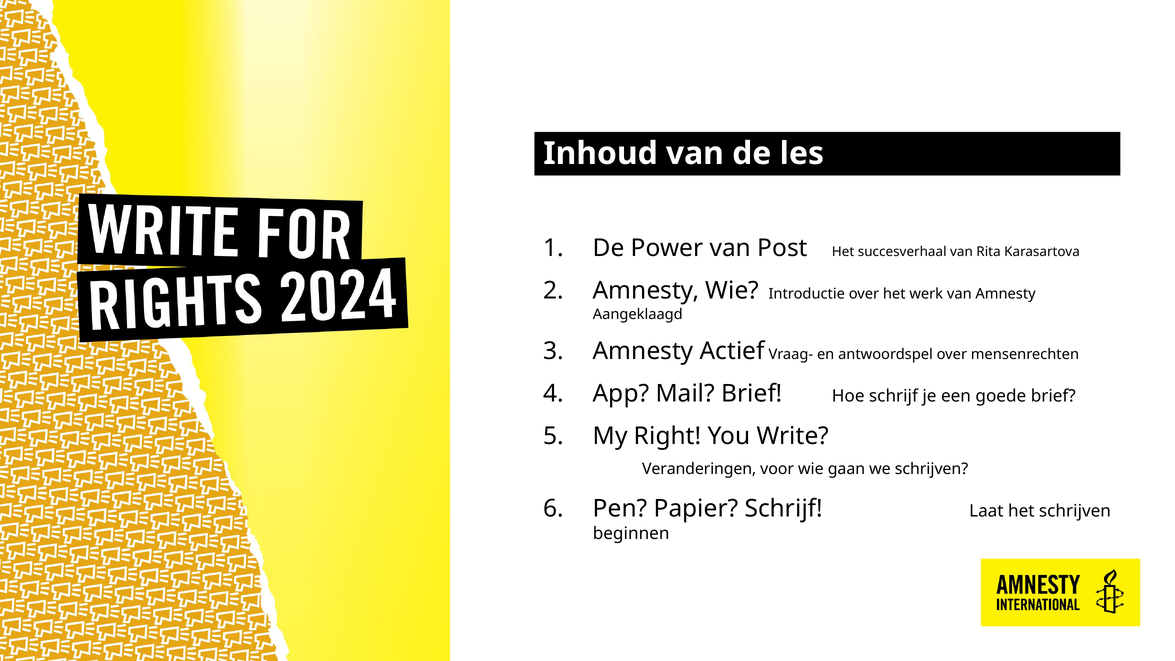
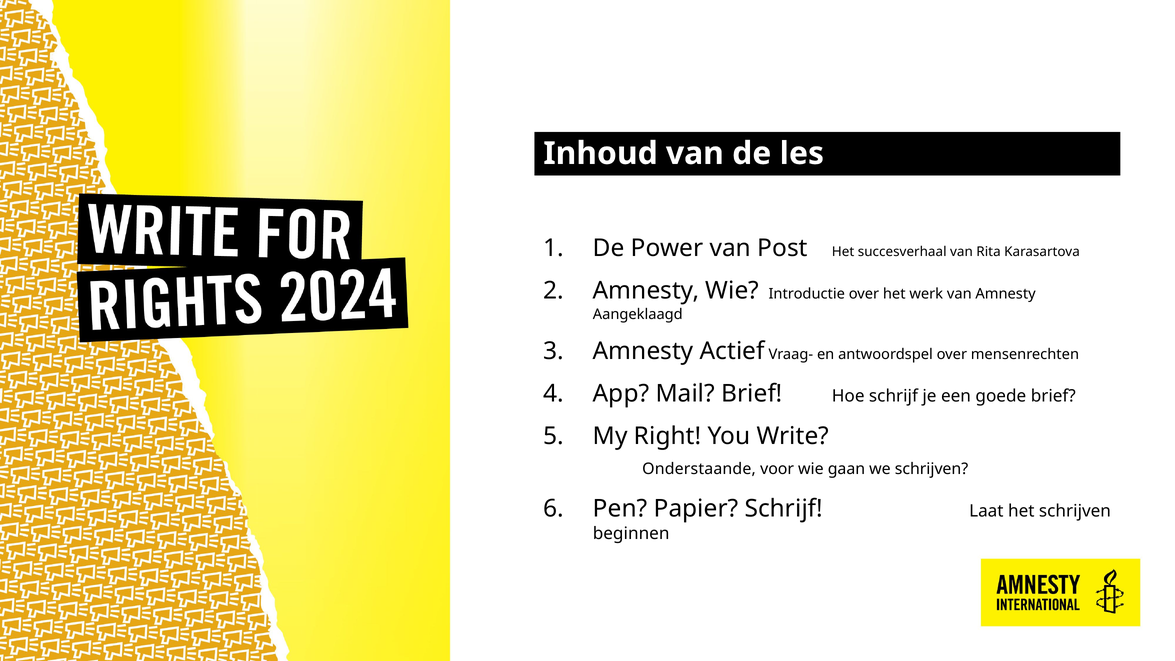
Veranderingen: Veranderingen -> Onderstaande (699, 469)
